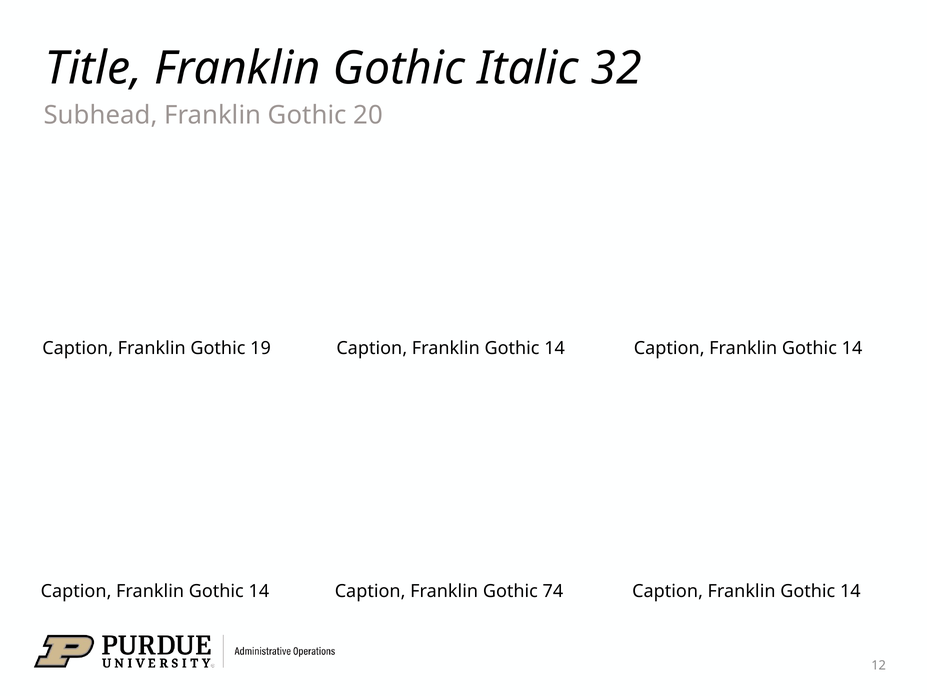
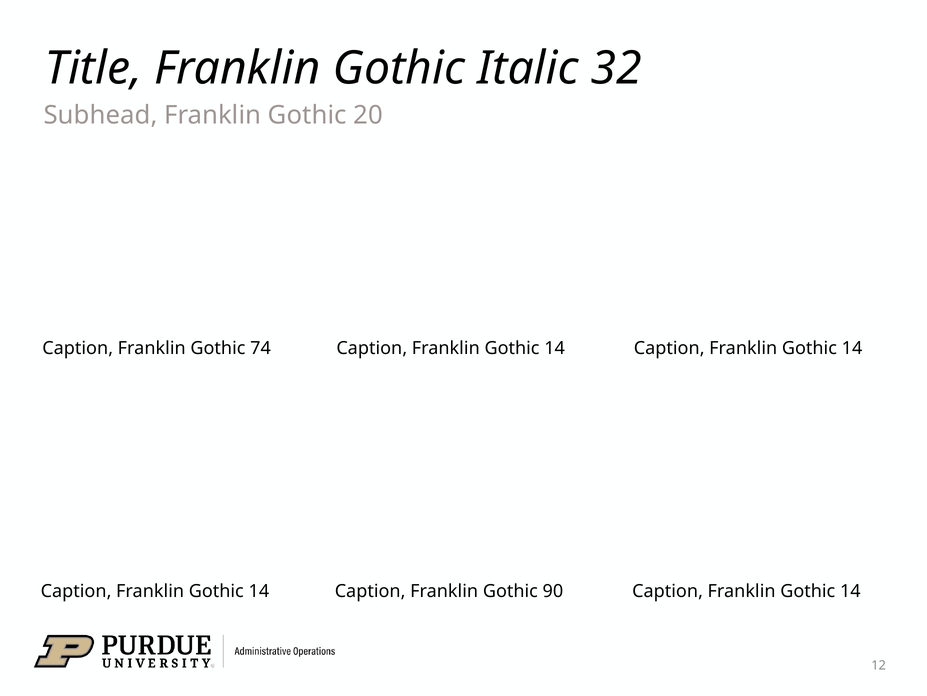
19: 19 -> 74 (260, 348)
74: 74 -> 90 (553, 591)
